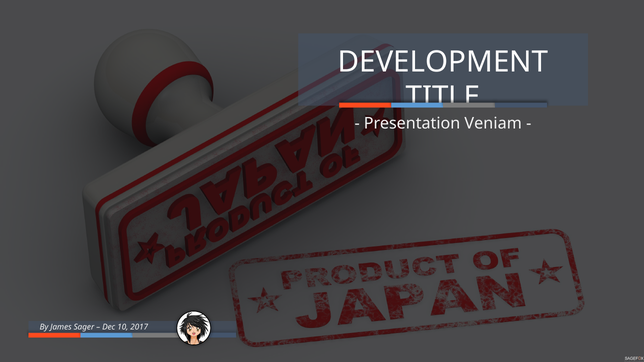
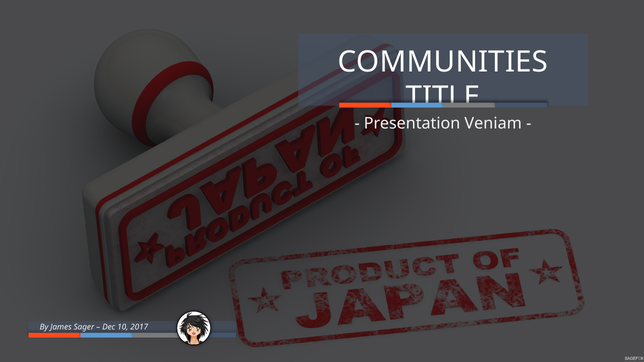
DEVELOPMENT: DEVELOPMENT -> COMMUNITIES (443, 62)
